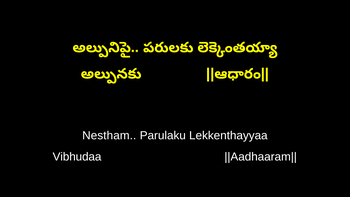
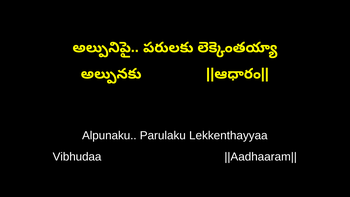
Nestham: Nestham -> Alpunaku (109, 136)
